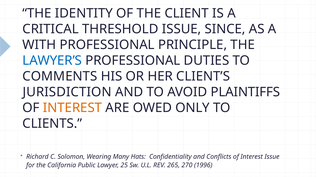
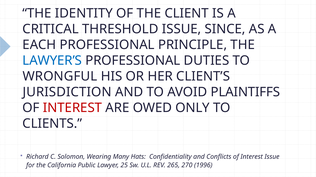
WITH: WITH -> EACH (39, 45)
COMMENTS: COMMENTS -> WRONGFUL (60, 77)
INTEREST colour: orange -> red (72, 108)
